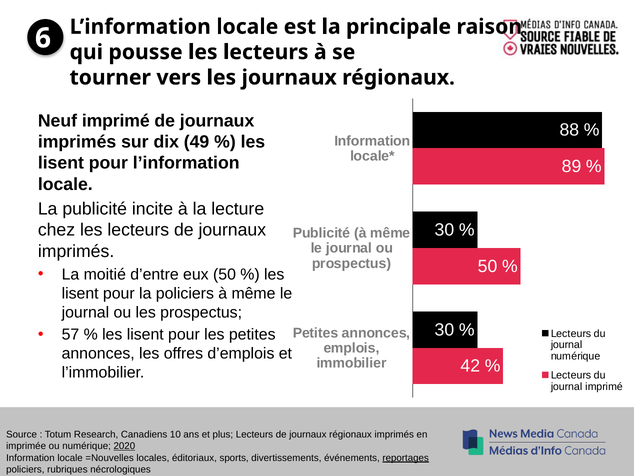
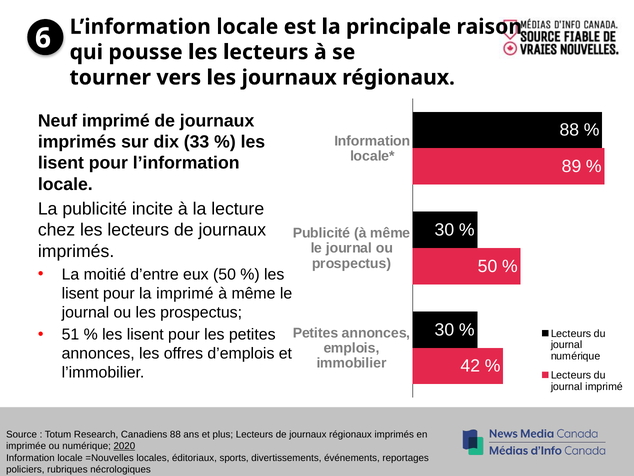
49: 49 -> 33 (197, 142)
la policiers: policiers -> imprimé (185, 293)
57: 57 -> 51 (71, 334)
Canadiens 10: 10 -> 88 (175, 434)
reportages underline: present -> none (406, 457)
